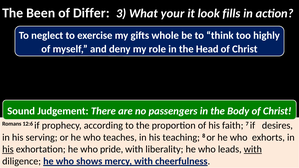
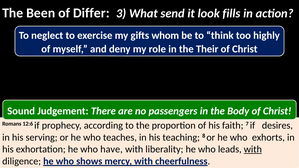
your: your -> send (173, 13)
whole: whole -> whom (165, 35)
Head: Head -> Their (207, 49)
his underline: present -> none (8, 149)
pride: pride -> have (112, 149)
